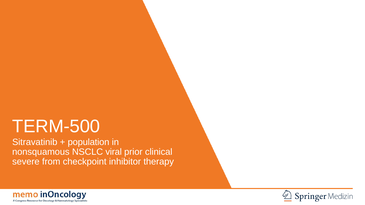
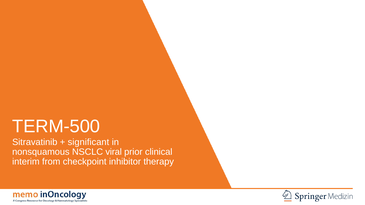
population: population -> significant (88, 142)
severe: severe -> interim (26, 162)
